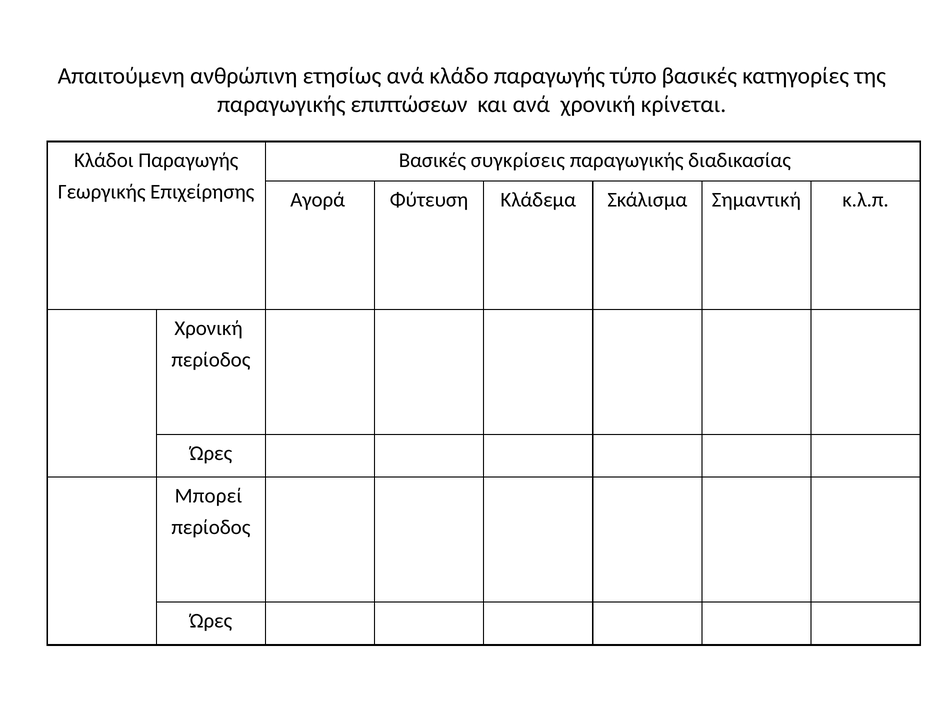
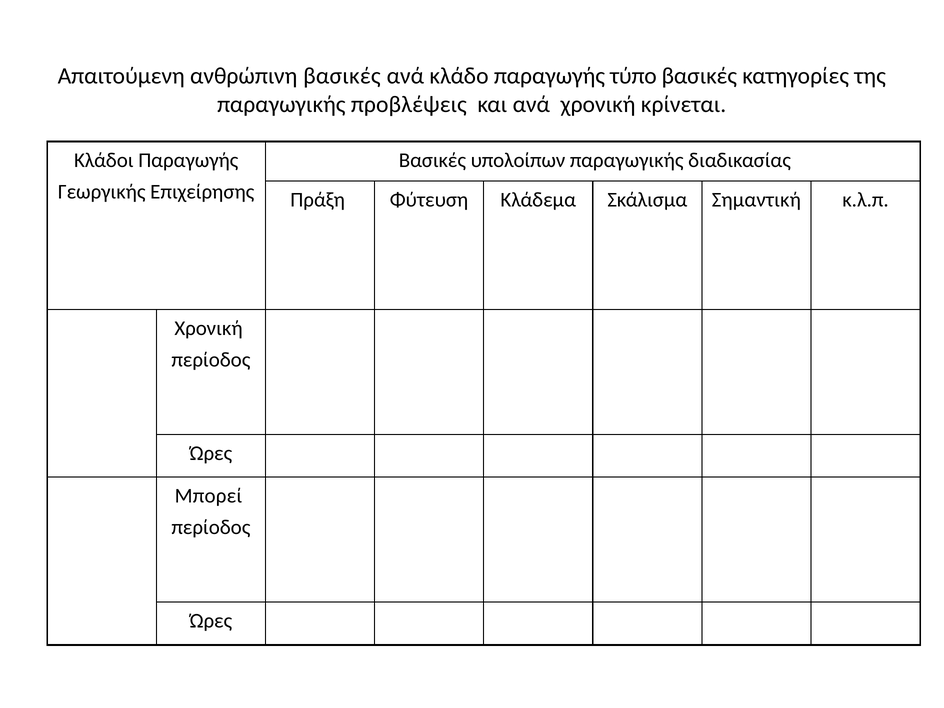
ανθρώπινη ετησίως: ετησίως -> βασικές (342, 76)
επιπτώσεων: επιπτώσεων -> προβλέψεις (409, 104)
συγκρίσεις: συγκρίσεις -> υπολοίπων (518, 161)
Αγορά: Αγορά -> Πράξη (318, 200)
